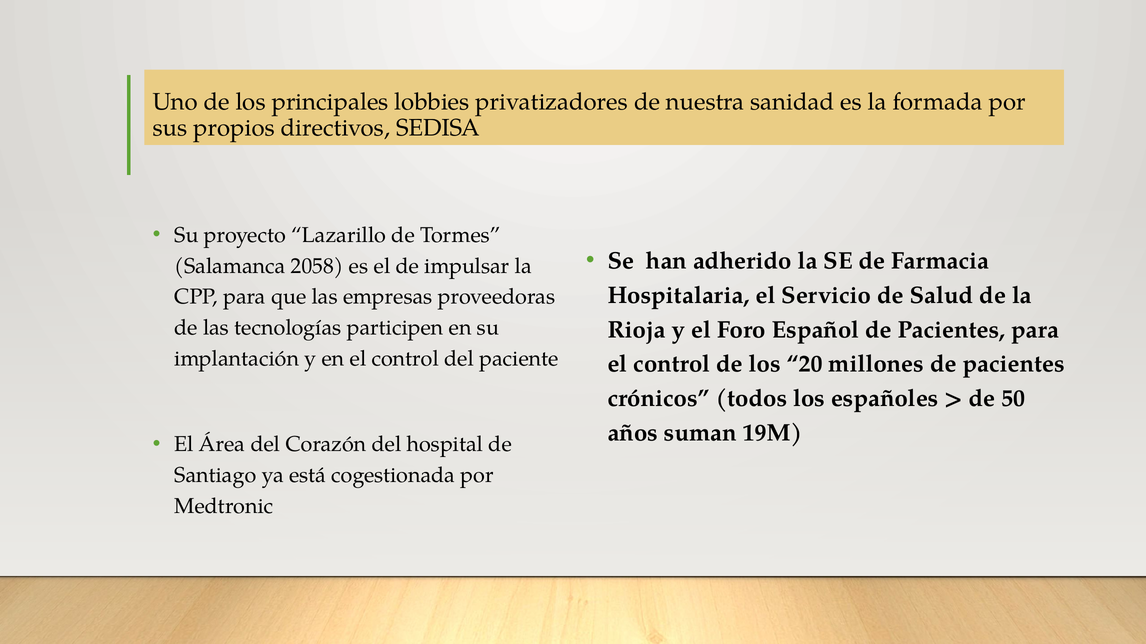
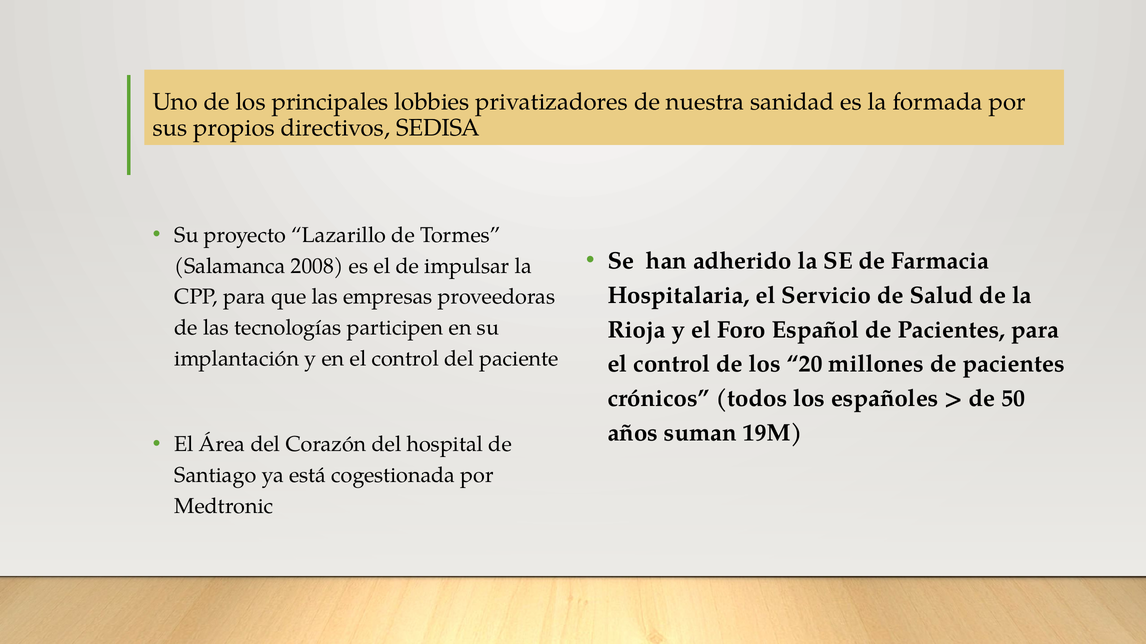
2058: 2058 -> 2008 (317, 266)
